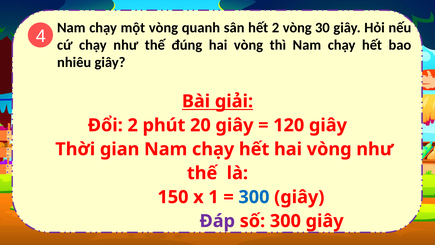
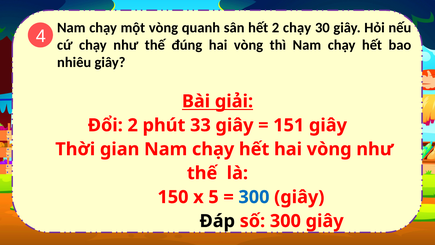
2 vòng: vòng -> chạy (297, 28)
20: 20 -> 33 (200, 125)
120: 120 -> 151 (289, 125)
1: 1 -> 5 (214, 197)
Đáp colour: purple -> black (217, 221)
